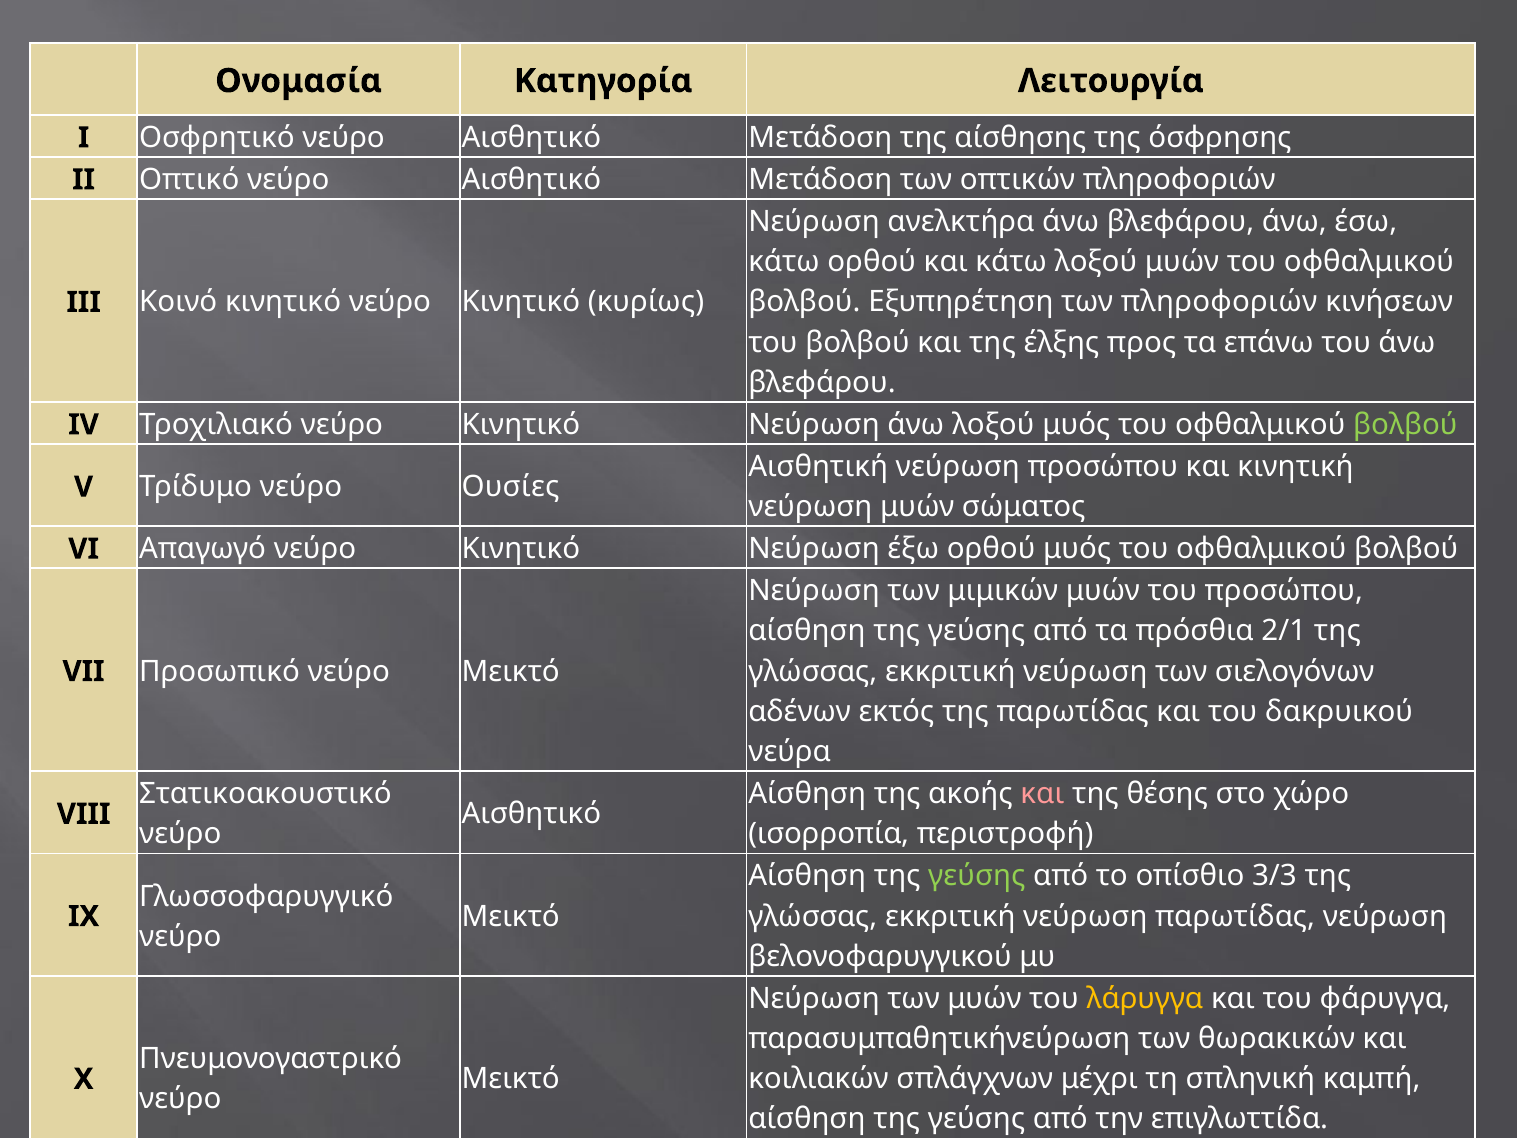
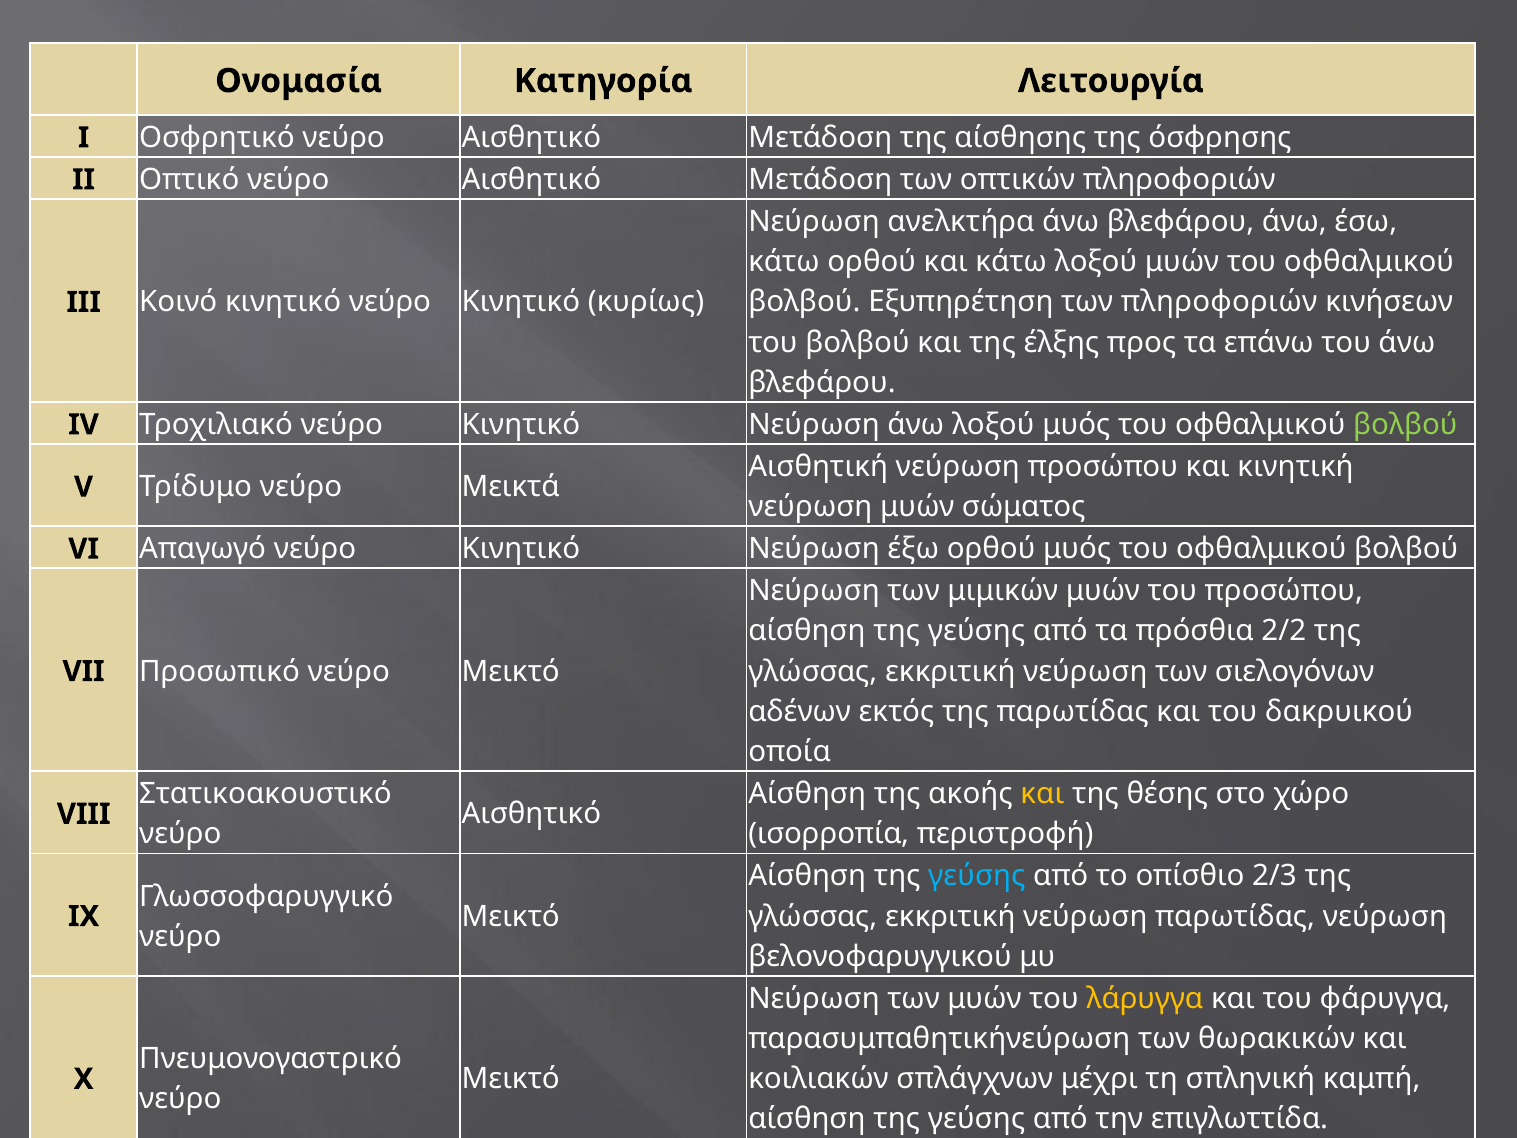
Ουσίες: Ουσίες -> Μεικτά (511, 487)
2/1: 2/1 -> 2/2 (1284, 631)
νεύρα: νεύρα -> οποία (790, 752)
και colour: pink -> yellow (1042, 794)
γεύσης colour: light green -> light blue (977, 876)
3/3: 3/3 -> 2/3 (1274, 876)
